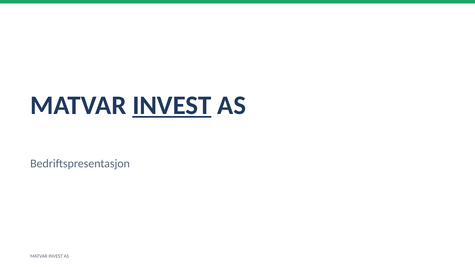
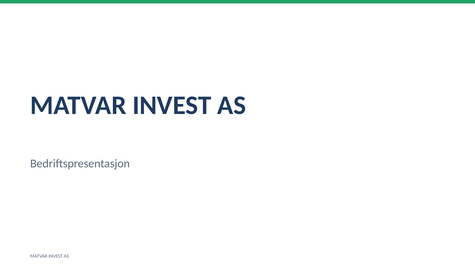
INVEST underline: present -> none (172, 105)
